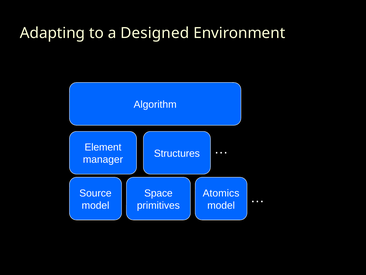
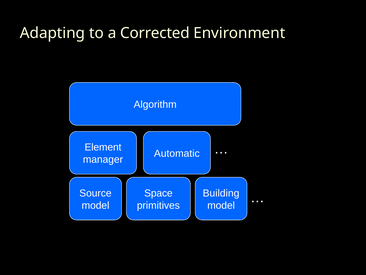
Designed: Designed -> Corrected (155, 33)
Structures: Structures -> Automatic (177, 153)
Atomics: Atomics -> Building (221, 193)
